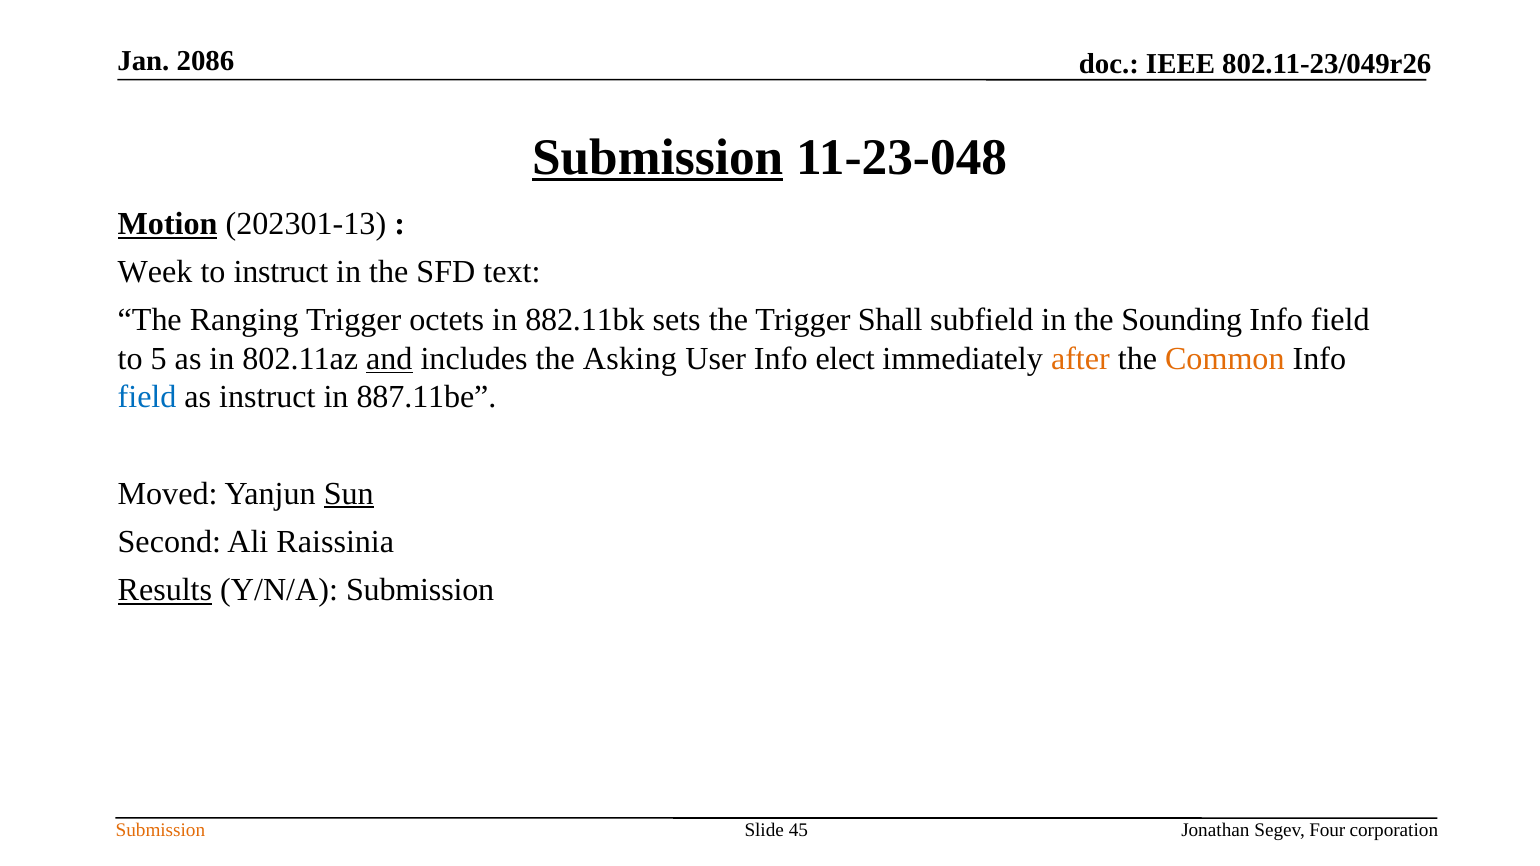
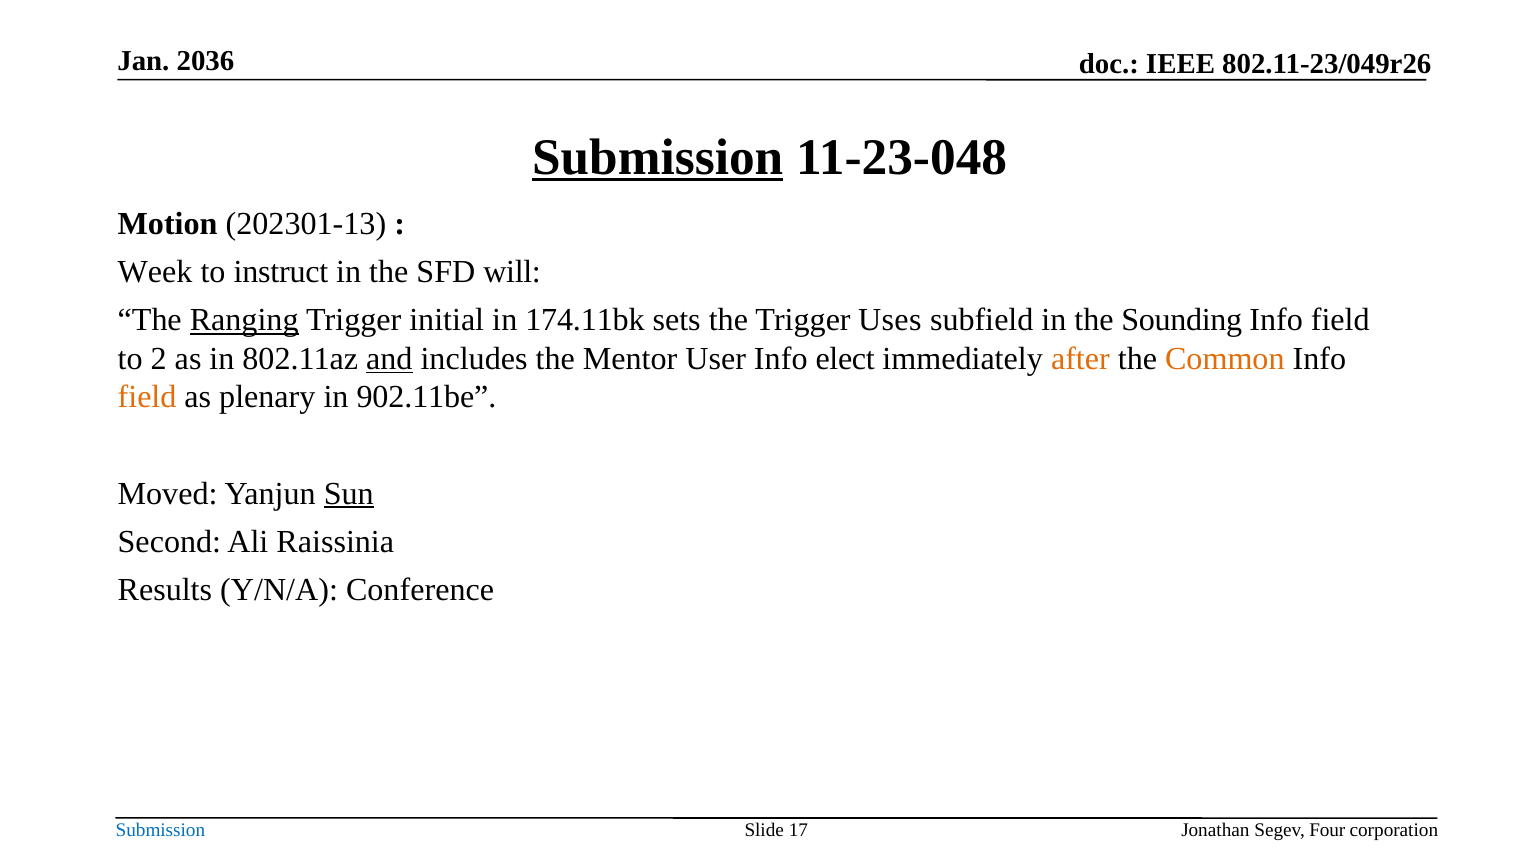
2086: 2086 -> 2036 (205, 61)
Motion underline: present -> none (168, 224)
text: text -> will (512, 272)
Ranging underline: none -> present (244, 320)
octets: octets -> initial (447, 320)
882.11bk: 882.11bk -> 174.11bk (585, 320)
Shall: Shall -> Uses (890, 320)
5: 5 -> 2 (159, 359)
Asking: Asking -> Mentor (630, 359)
field colour: blue -> orange (147, 397)
as instruct: instruct -> plenary (267, 397)
887.11be: 887.11be -> 902.11be (426, 397)
Results underline: present -> none (165, 590)
Y/N/A Submission: Submission -> Conference (420, 590)
Submission colour: orange -> blue (160, 831)
45: 45 -> 17 (798, 831)
